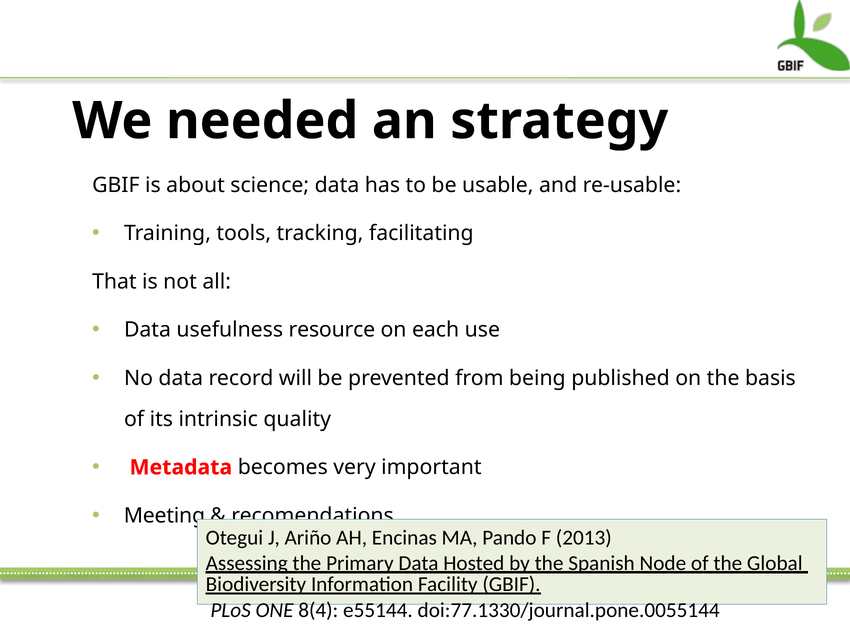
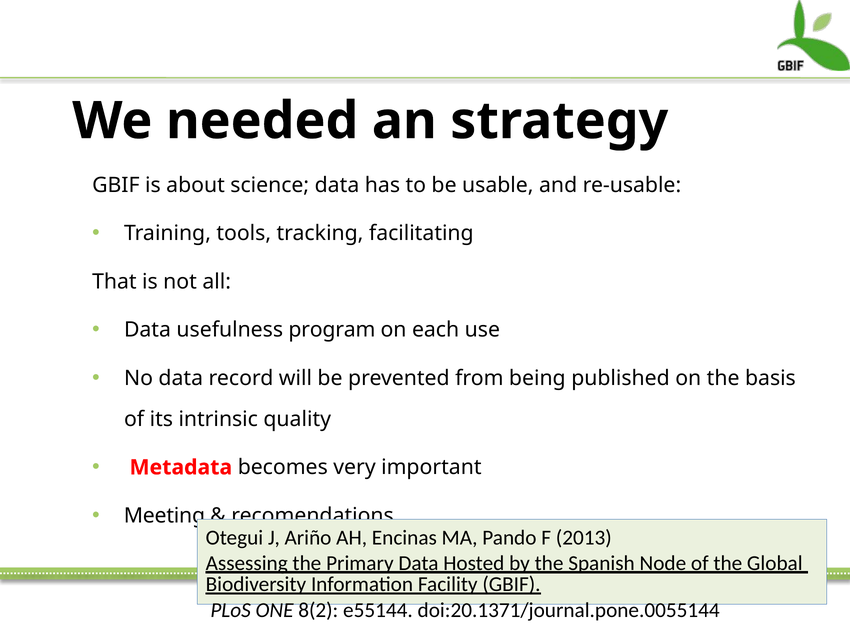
resource: resource -> program (332, 330)
8(4: 8(4 -> 8(2 (318, 611)
doi:77.1330/journal.pone.0055144: doi:77.1330/journal.pone.0055144 -> doi:20.1371/journal.pone.0055144 (569, 611)
